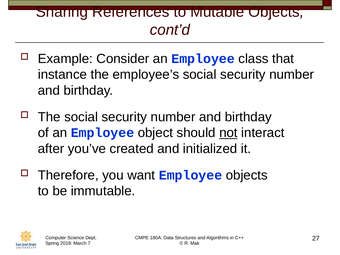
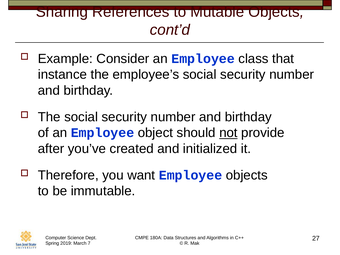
interact: interact -> provide (263, 133)
